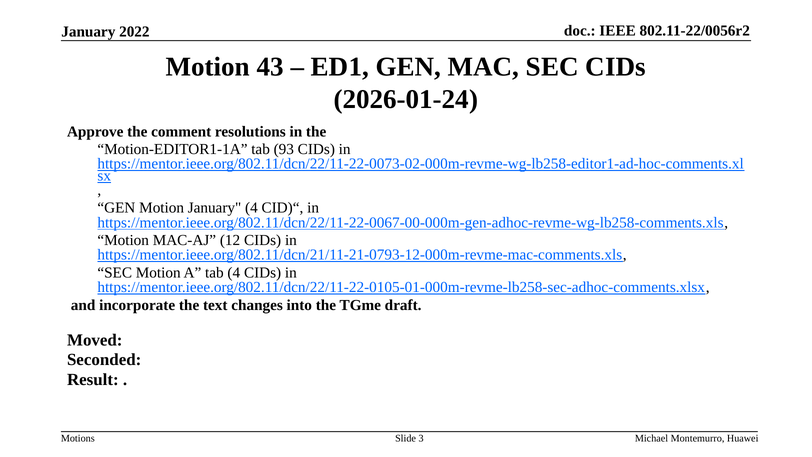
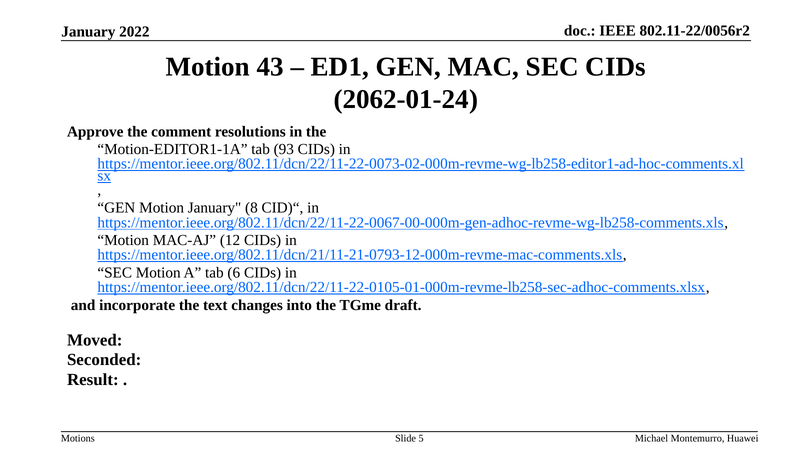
2026-01-24: 2026-01-24 -> 2062-01-24 (406, 99)
January 4: 4 -> 8 (251, 208)
tab 4: 4 -> 6 (234, 272)
3: 3 -> 5 (421, 438)
